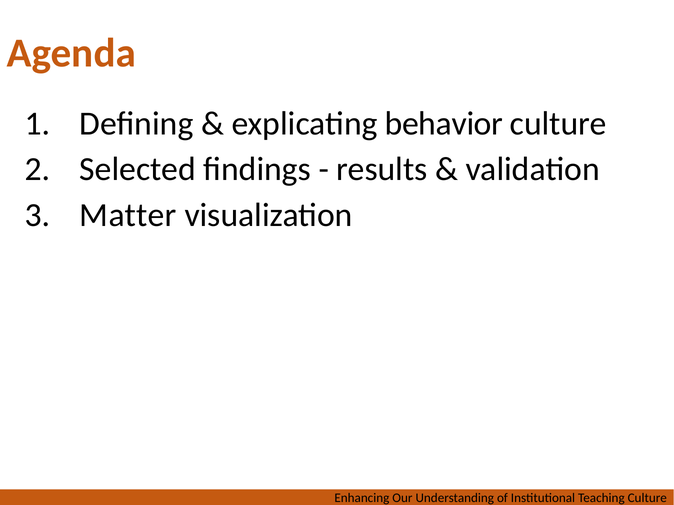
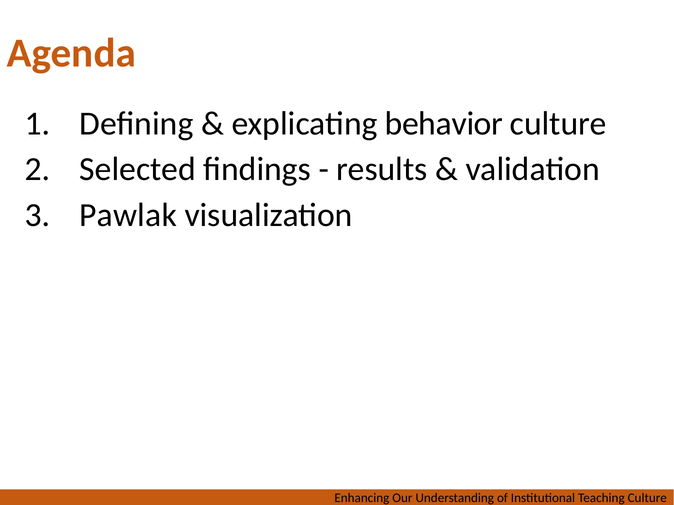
Matter: Matter -> Pawlak (128, 215)
